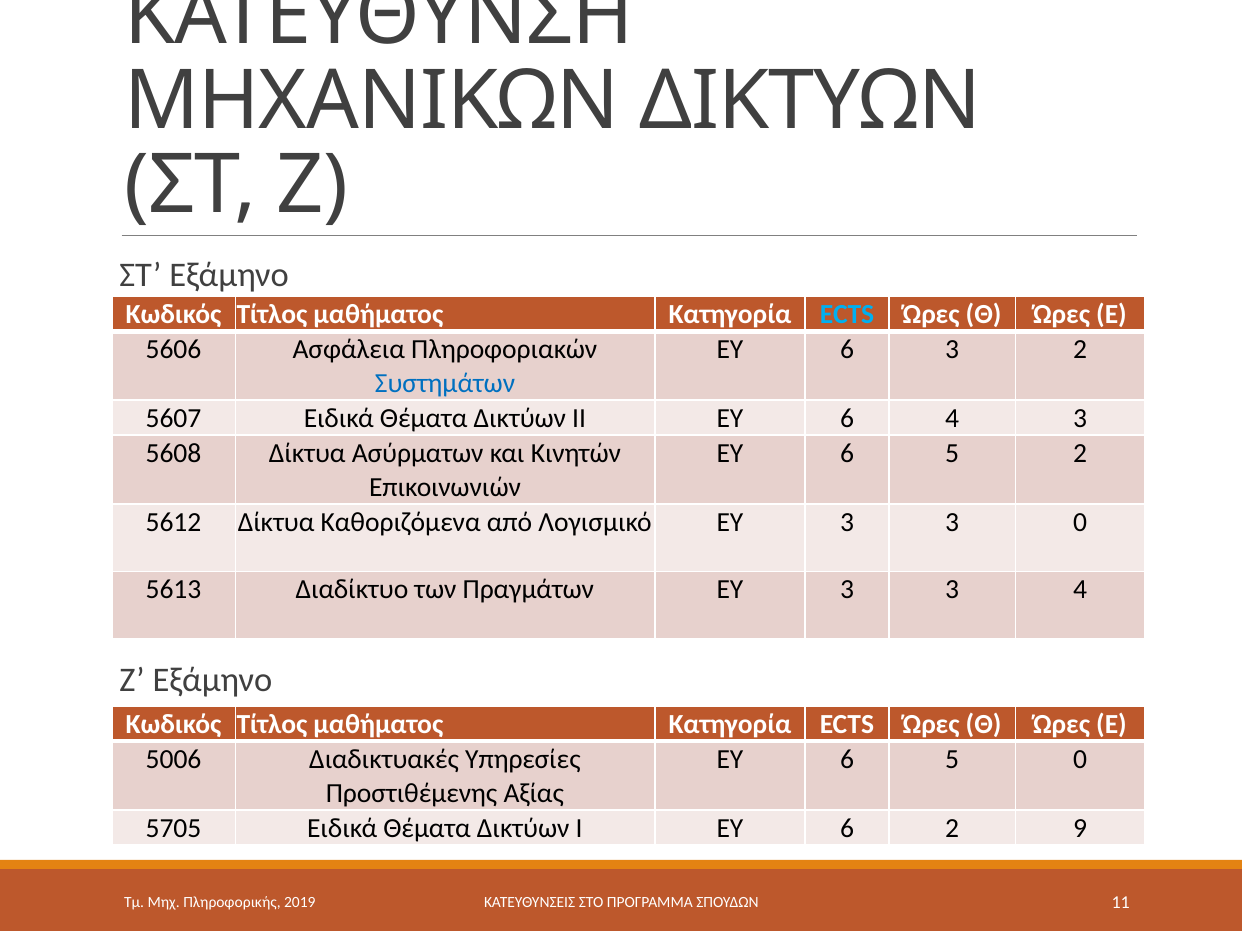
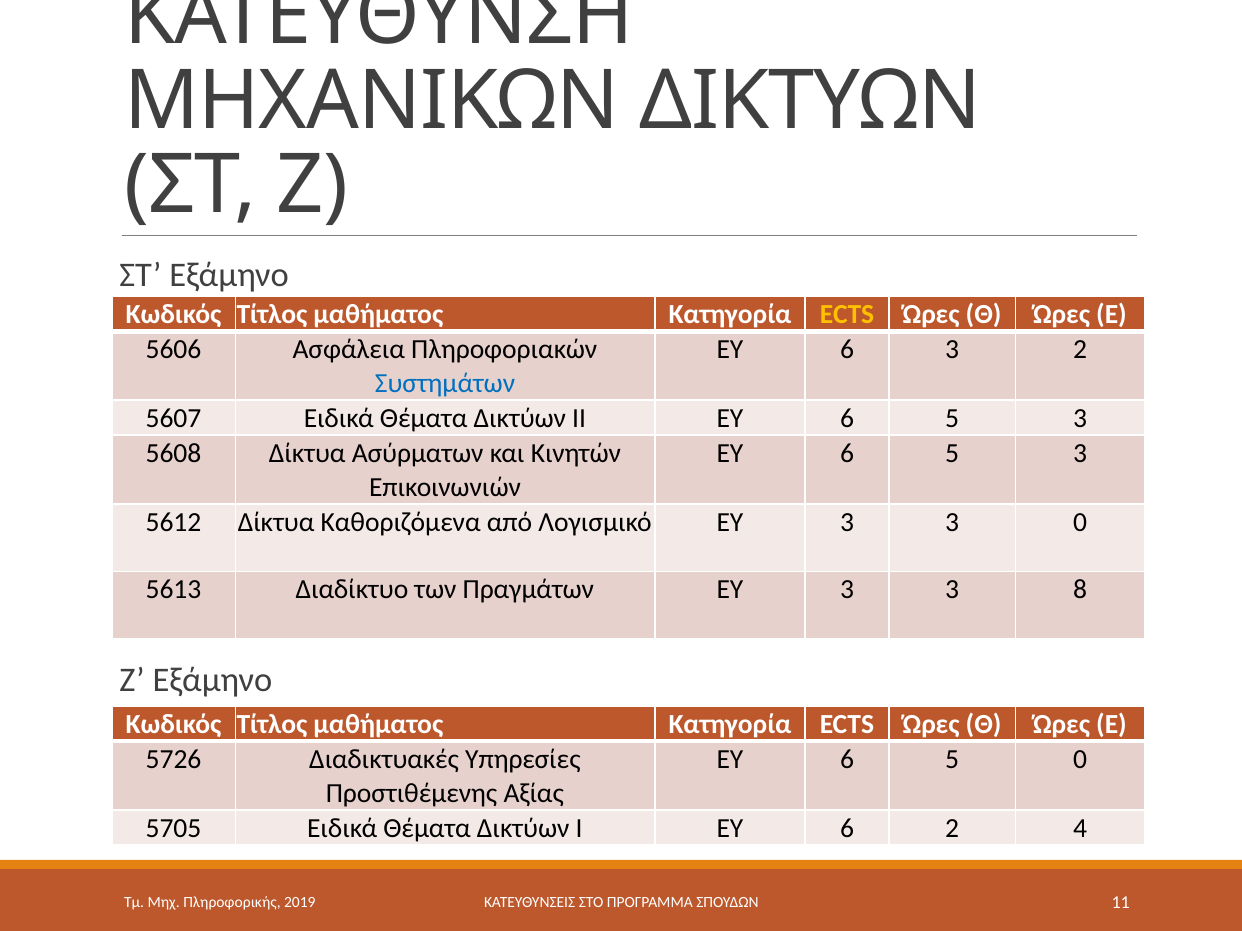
ECTS colour: light blue -> yellow (847, 315)
ΙΙ ΕΥ 6 4: 4 -> 5 (952, 419)
2: 2 -> 3 (1080, 454)
3 4: 4 -> 8 (1080, 590)
5006: 5006 -> 5726 (174, 760)
9: 9 -> 4 (1080, 829)
